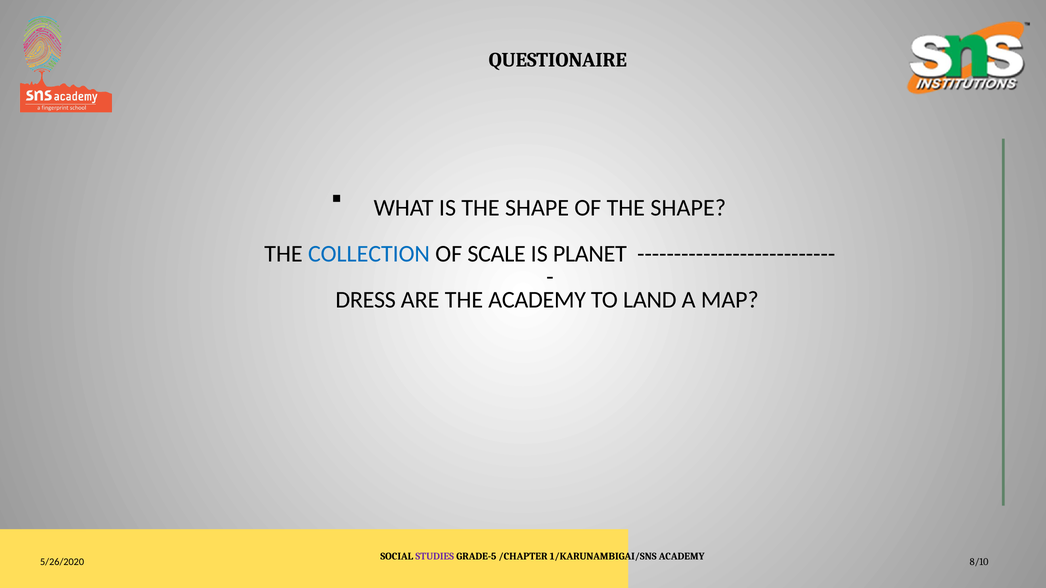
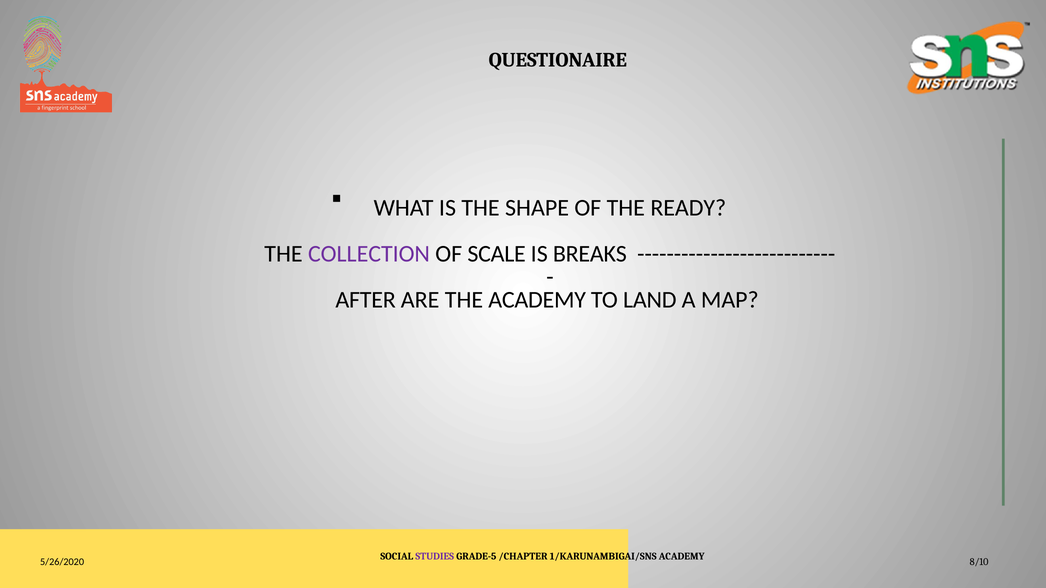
OF THE SHAPE: SHAPE -> READY (688, 208)
COLLECTION colour: blue -> purple (369, 254)
PLANET: PLANET -> BREAKS (590, 254)
DRESS: DRESS -> AFTER (366, 300)
